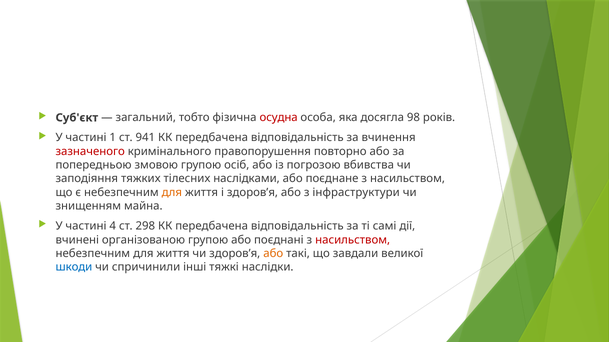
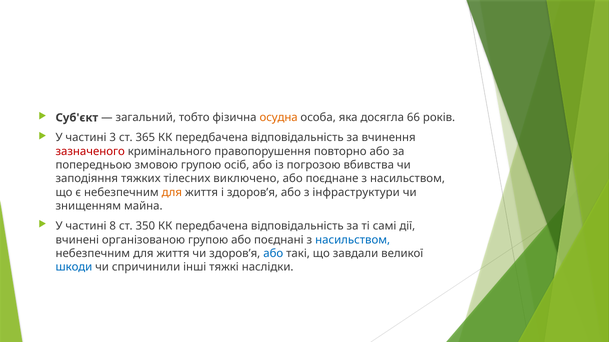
осудна colour: red -> orange (279, 118)
98: 98 -> 66 (413, 118)
1: 1 -> 3 (113, 138)
941: 941 -> 365 (145, 138)
наслідками: наслідками -> виключено (246, 179)
4: 4 -> 8 (113, 226)
298: 298 -> 350 (145, 226)
насильством colour: red -> blue (353, 240)
або colour: orange -> blue (273, 254)
